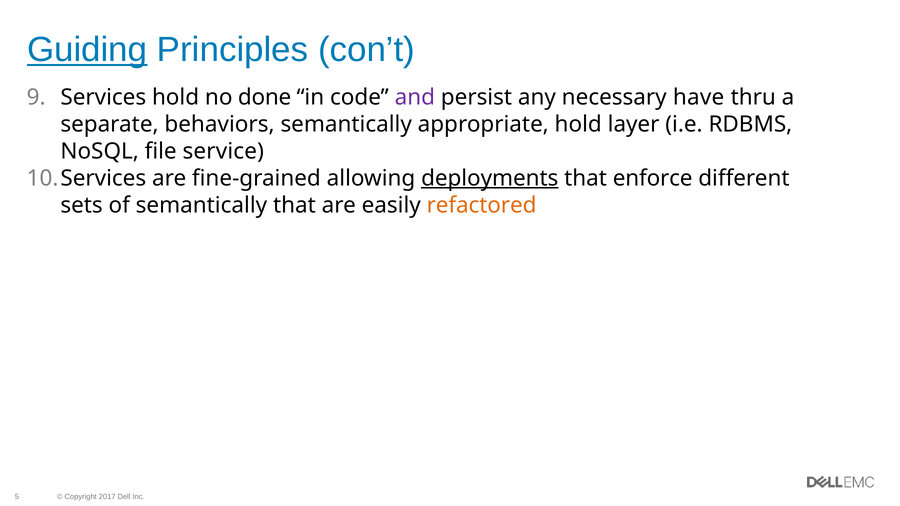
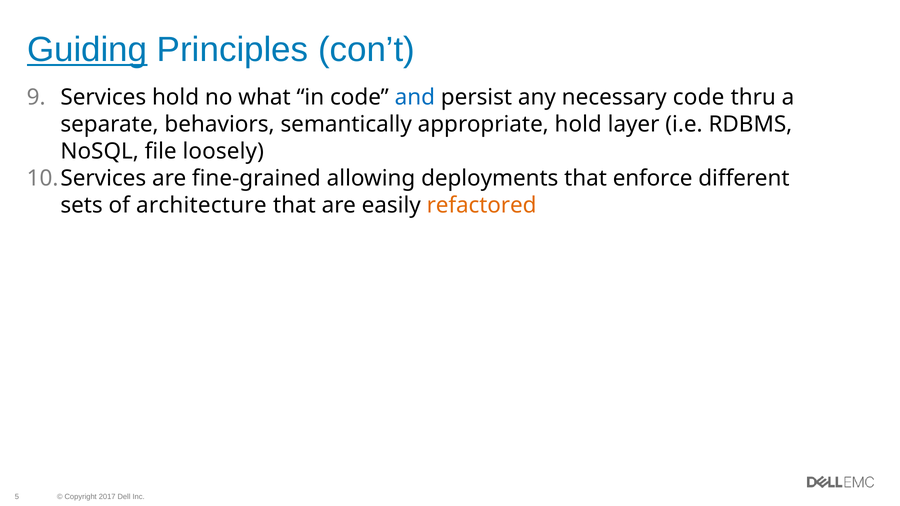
done: done -> what (265, 97)
and colour: purple -> blue (415, 97)
necessary have: have -> code (699, 97)
service: service -> loosely (223, 151)
deployments underline: present -> none (490, 178)
of semantically: semantically -> architecture (201, 205)
